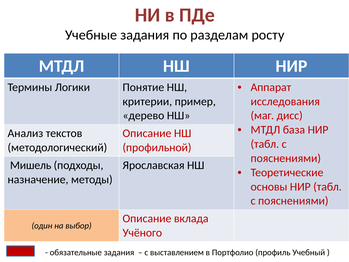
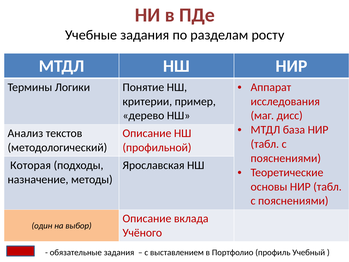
Мишель: Мишель -> Которая (31, 165)
